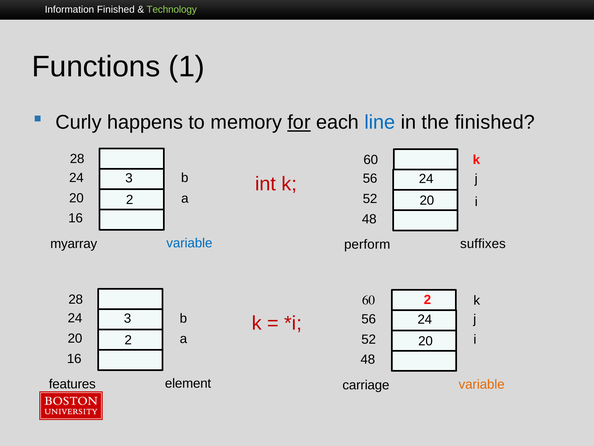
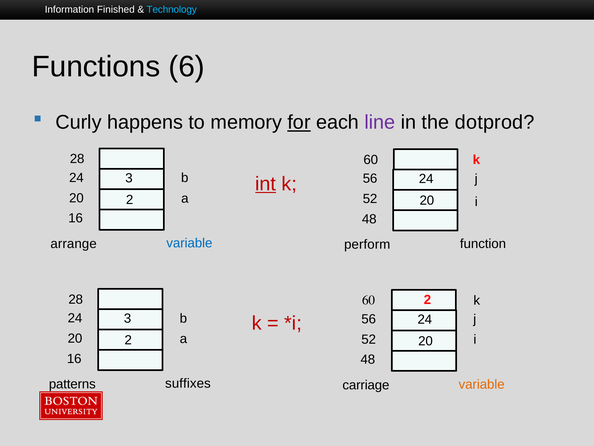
Technology colour: light green -> light blue (172, 10)
1: 1 -> 6 (187, 66)
line colour: blue -> purple (380, 122)
the finished: finished -> dotprod (495, 122)
int underline: none -> present (266, 184)
myarray: myarray -> arrange (74, 243)
suffixes: suffixes -> function (483, 244)
element: element -> suffixes (188, 383)
features: features -> patterns (72, 384)
